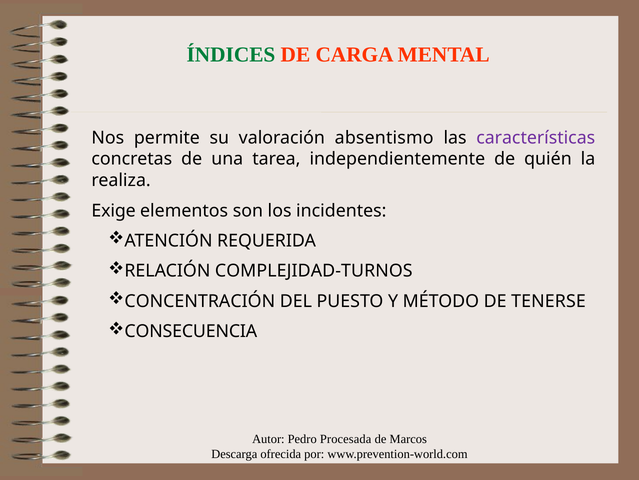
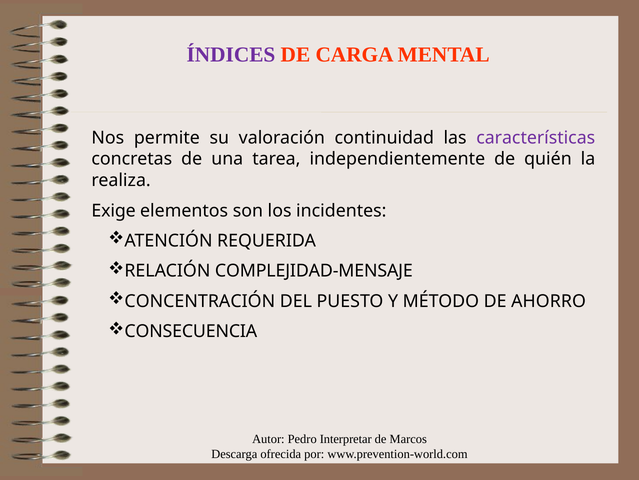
ÍNDICES colour: green -> purple (231, 55)
absentismo: absentismo -> continuidad (384, 138)
COMPLEJIDAD-TURNOS: COMPLEJIDAD-TURNOS -> COMPLEJIDAD-MENSAJE (314, 271)
TENERSE: TENERSE -> AHORRO (549, 301)
Procesada: Procesada -> Interpretar (346, 438)
